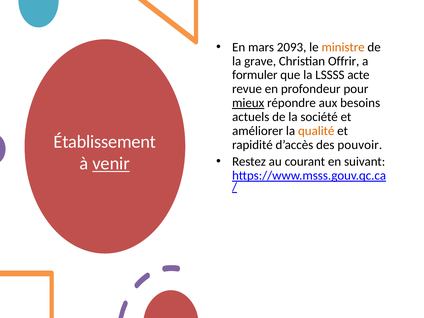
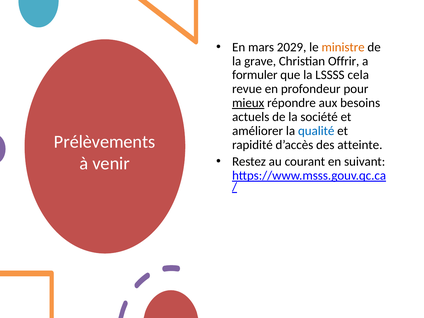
2093: 2093 -> 2029 (292, 47)
acte: acte -> cela (358, 75)
qualité colour: orange -> blue (316, 131)
Établissement: Établissement -> Prélèvements (105, 142)
pouvoir: pouvoir -> atteinte (360, 145)
venir underline: present -> none (111, 164)
